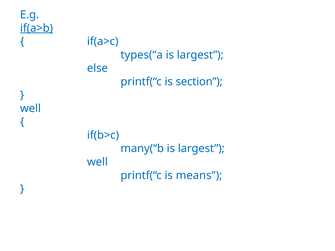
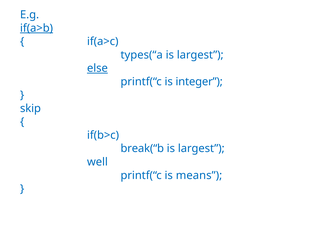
else underline: none -> present (97, 68)
section: section -> integer (199, 82)
well: well -> skip (30, 109)
many(“b: many(“b -> break(“b (142, 149)
